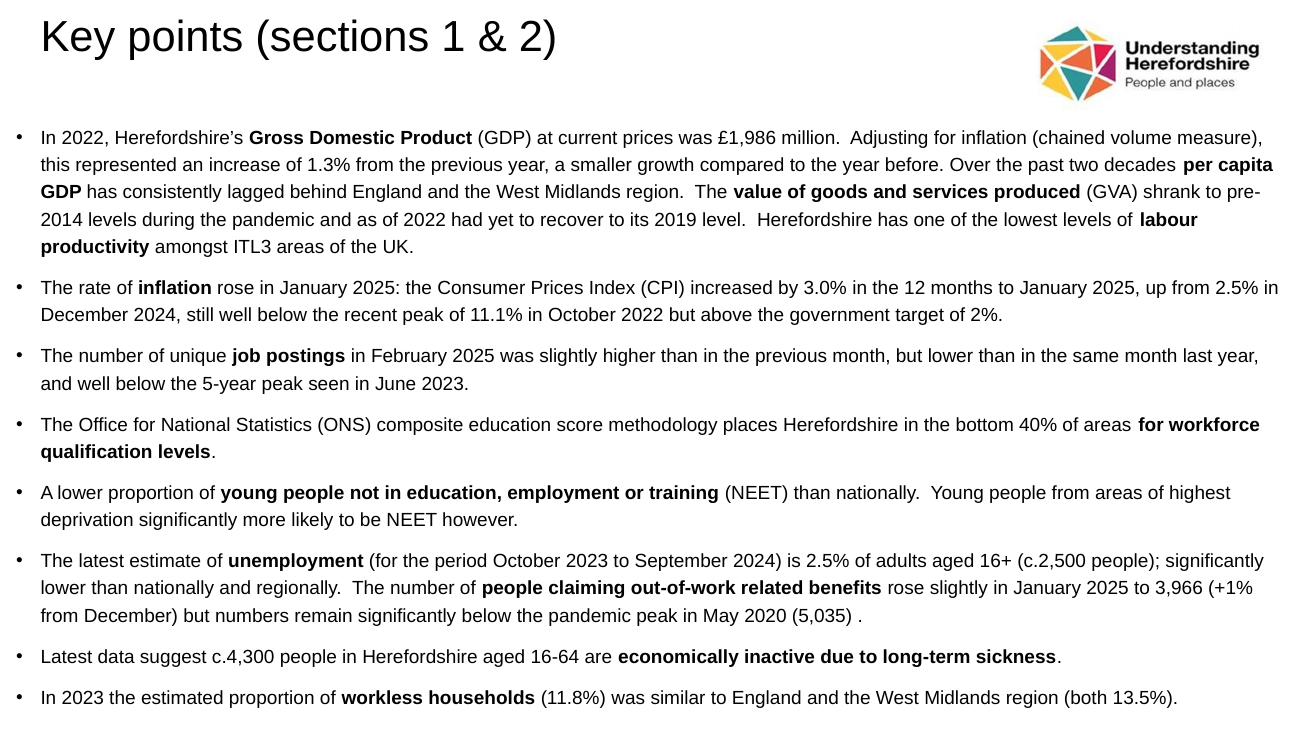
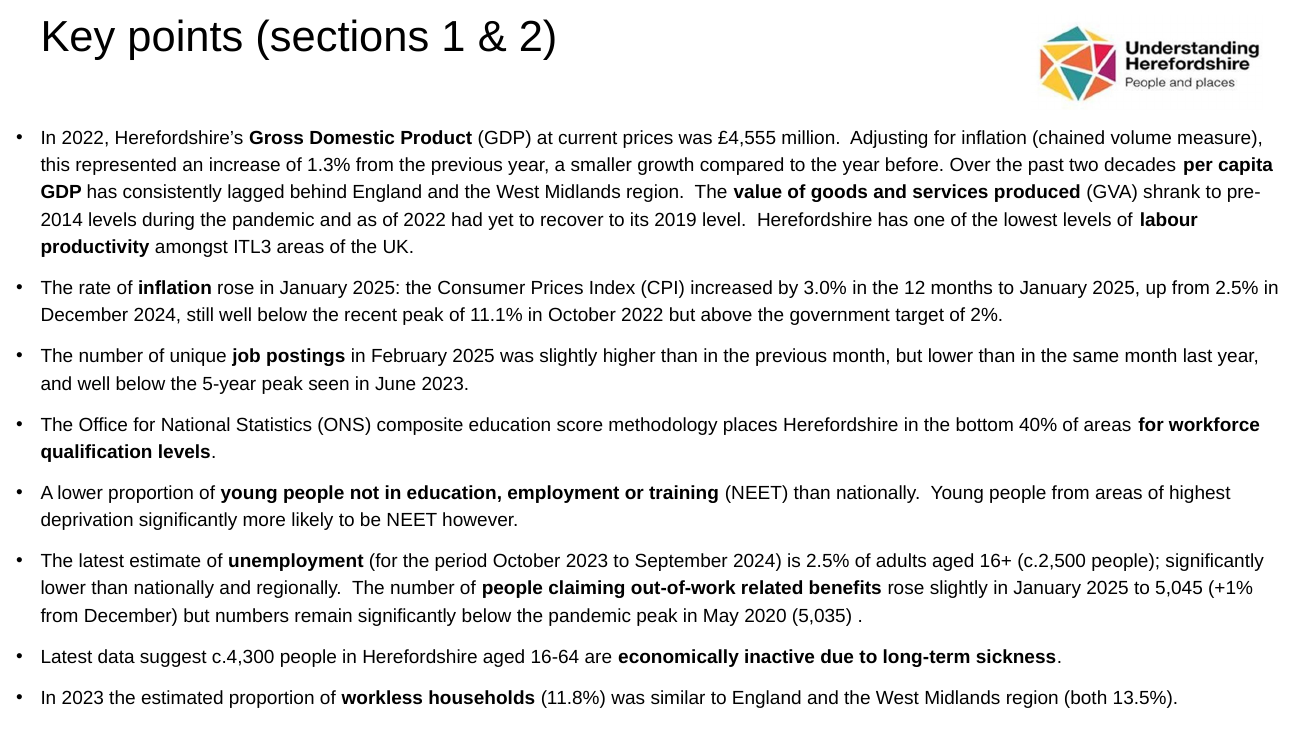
£1,986: £1,986 -> £4,555 (747, 138)
3,966: 3,966 -> 5,045 (1179, 589)
